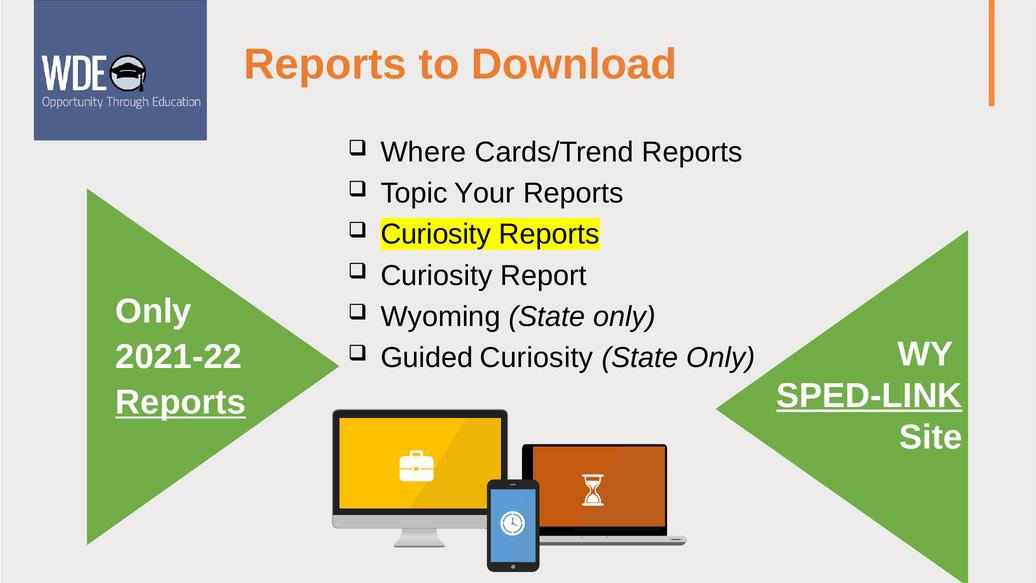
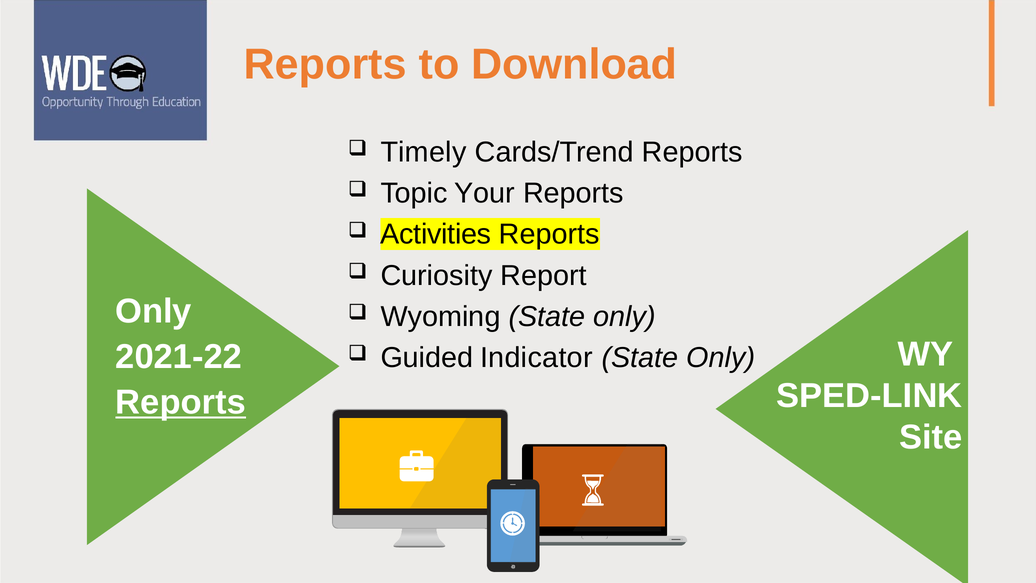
Where: Where -> Timely (424, 152)
Curiosity: Curiosity -> Activities (436, 234)
Guided Curiosity: Curiosity -> Indicator (536, 357)
SPED-LINK underline: present -> none (869, 396)
